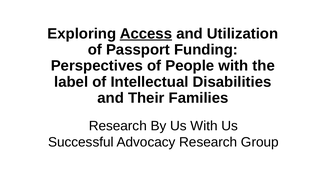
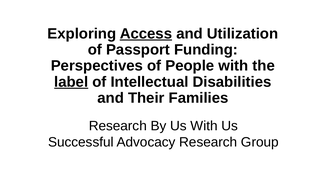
label underline: none -> present (71, 82)
